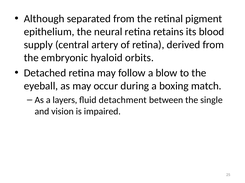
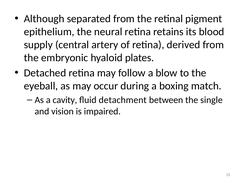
orbits: orbits -> plates (140, 58)
layers: layers -> cavity (65, 100)
